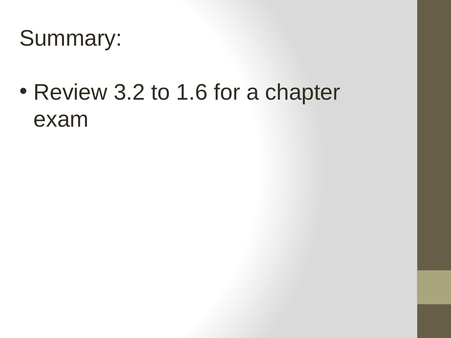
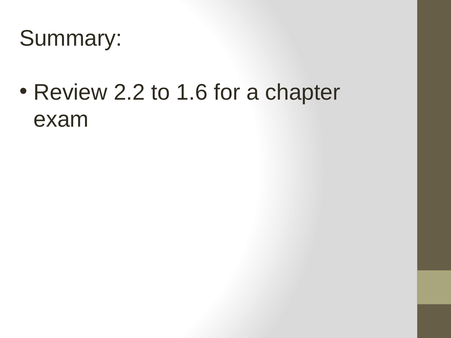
3.2: 3.2 -> 2.2 (129, 92)
